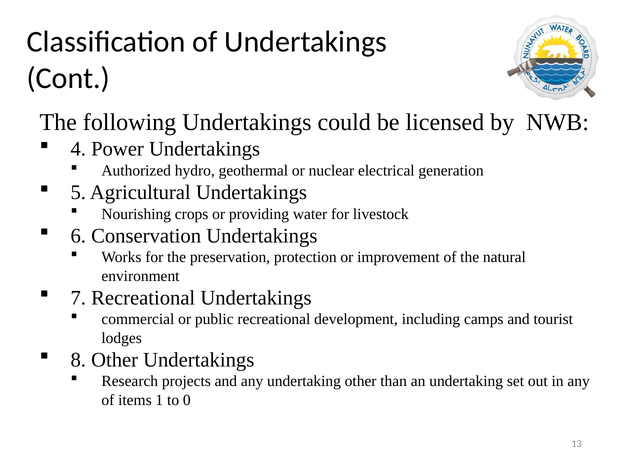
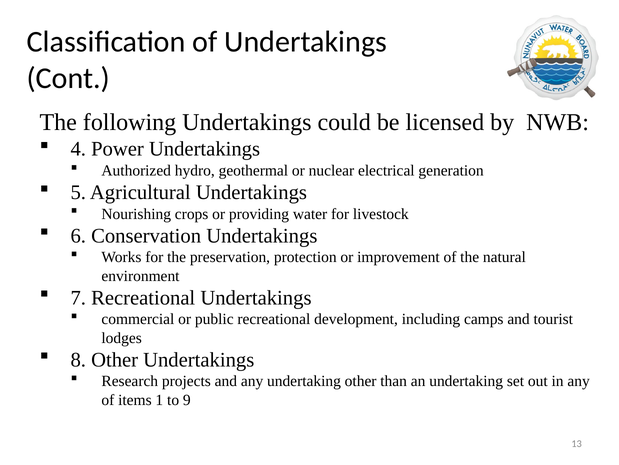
0: 0 -> 9 (187, 399)
